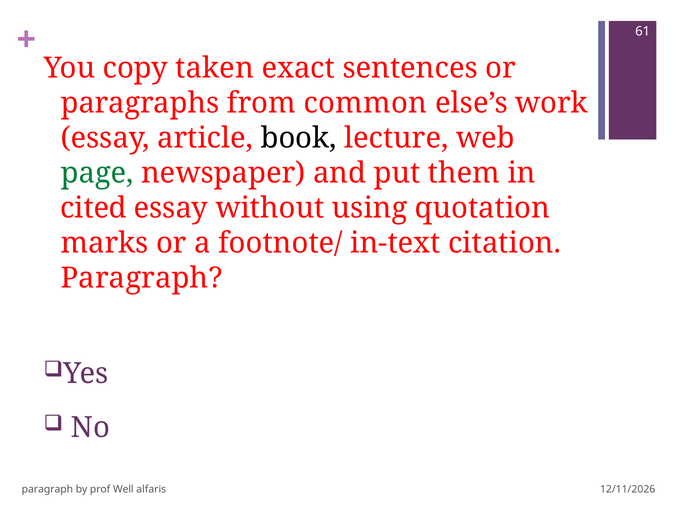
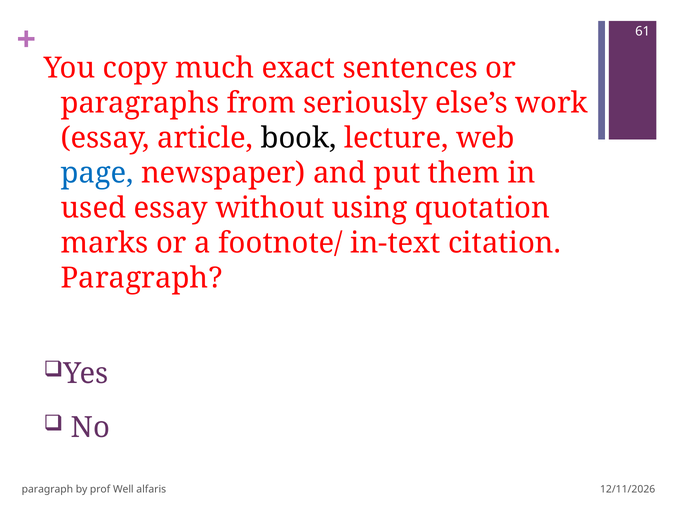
taken: taken -> much (215, 68)
common: common -> seriously (366, 103)
page colour: green -> blue (97, 173)
cited: cited -> used (93, 208)
